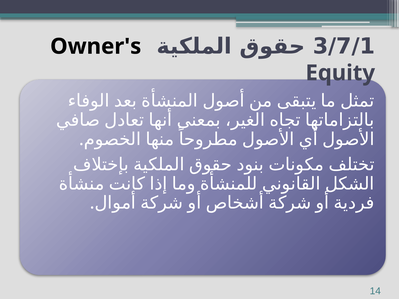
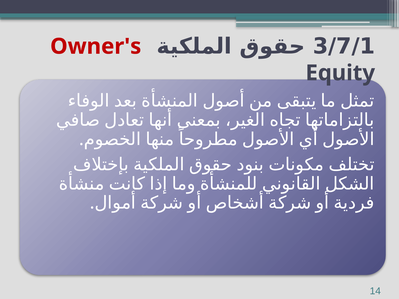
Owner's colour: black -> red (96, 46)
